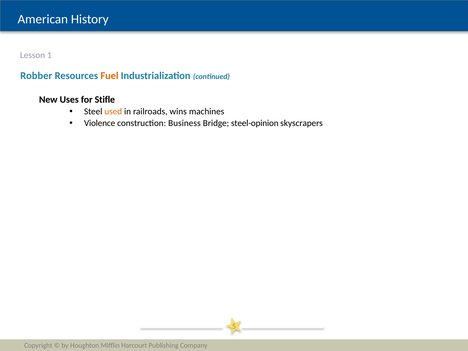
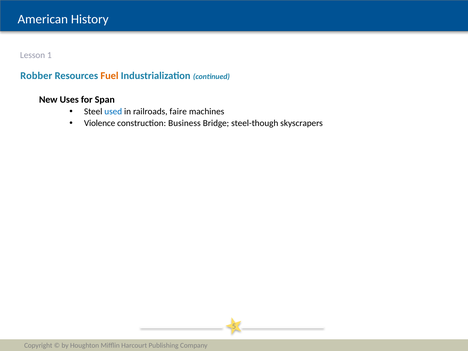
Stifle: Stifle -> Span (105, 99)
used colour: orange -> blue (113, 111)
wins: wins -> faire (178, 111)
steel-opinion: steel-opinion -> steel-though (255, 123)
